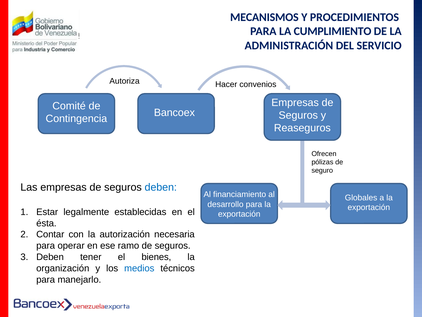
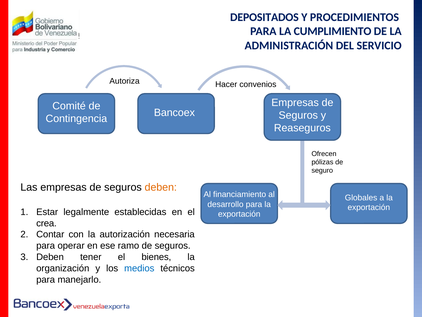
MECANISMOS: MECANISMOS -> DEPOSITADOS (264, 17)
deben colour: blue -> orange (161, 187)
ésta: ésta -> crea (46, 223)
